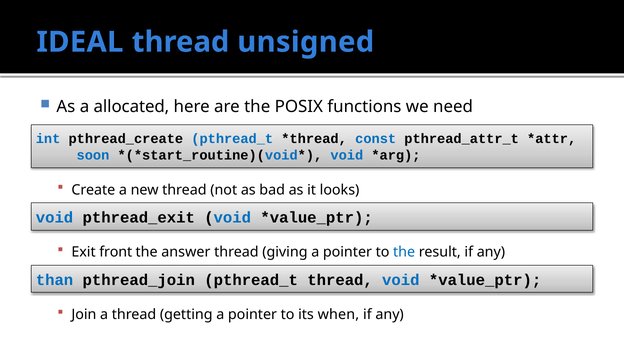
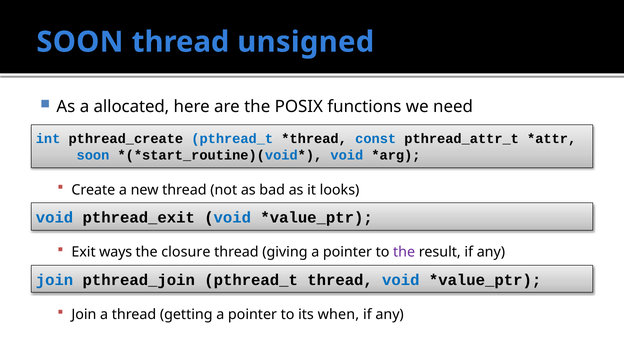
IDEAL: IDEAL -> SOON (80, 42)
front: front -> ways (116, 252)
answer: answer -> closure (186, 252)
the colour: blue -> purple (404, 252)
than: than -> join (55, 280)
